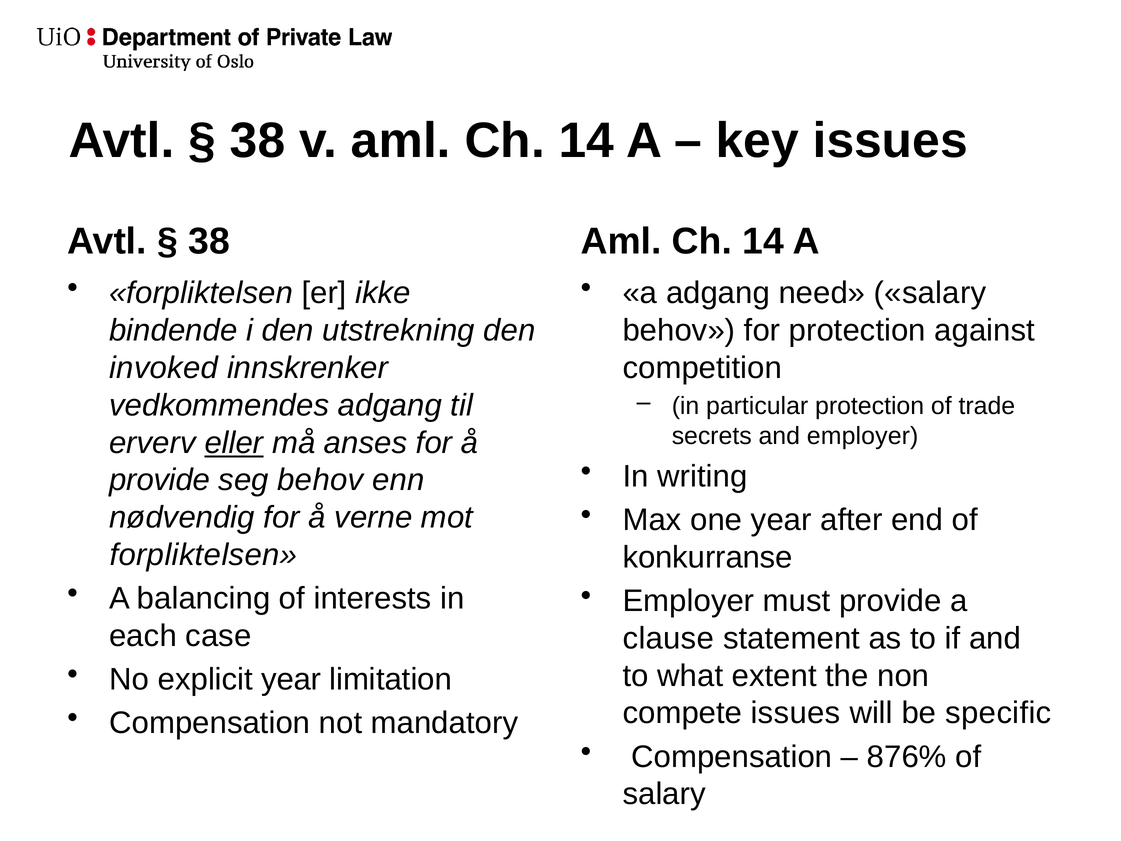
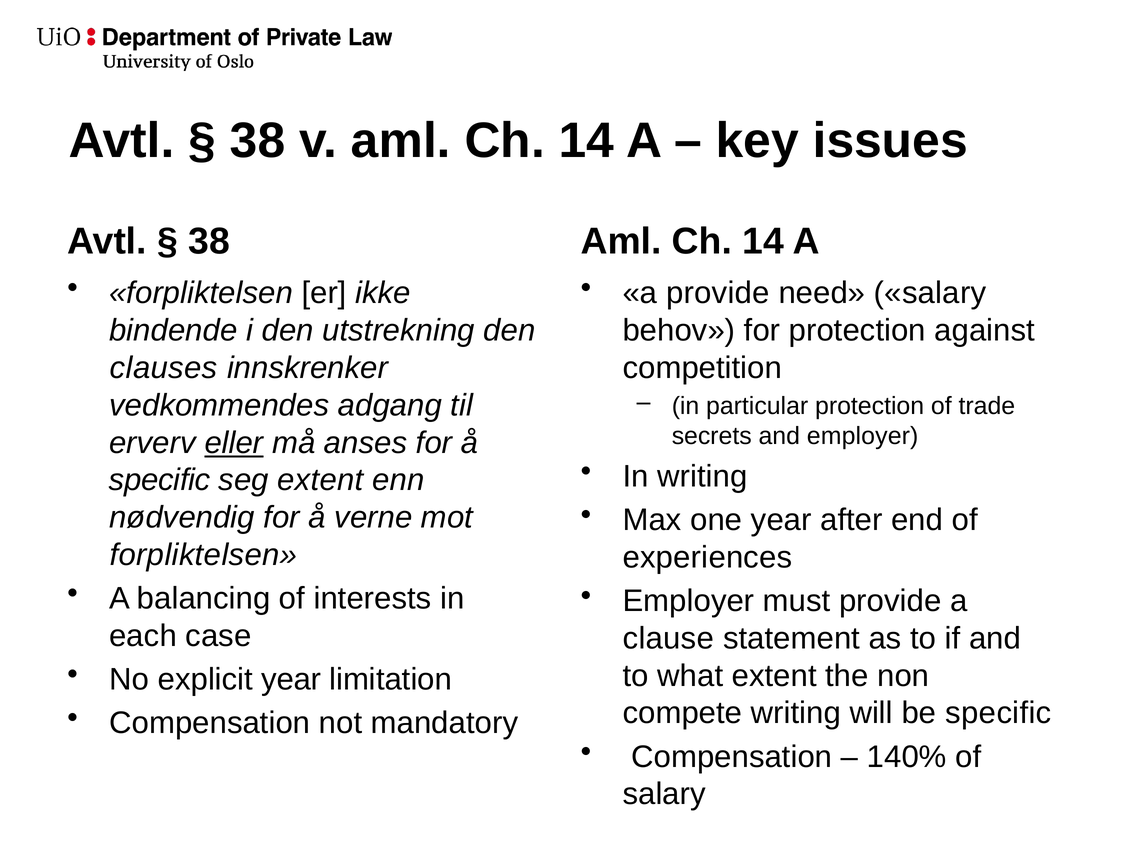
a adgang: adgang -> provide (718, 293)
invoked: invoked -> clauses (164, 368)
provide: provide -> specific (160, 480)
seg behov: behov -> extent (320, 480)
konkurranse: konkurranse -> experiences (708, 557)
compete issues: issues -> writing (796, 713)
876%: 876% -> 140% (907, 757)
